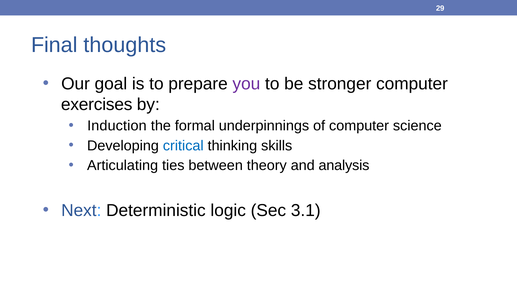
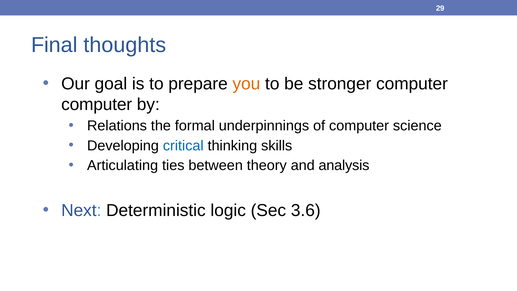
you colour: purple -> orange (246, 84)
exercises: exercises -> computer (97, 104)
Induction: Induction -> Relations (117, 126)
3.1: 3.1 -> 3.6 (306, 210)
